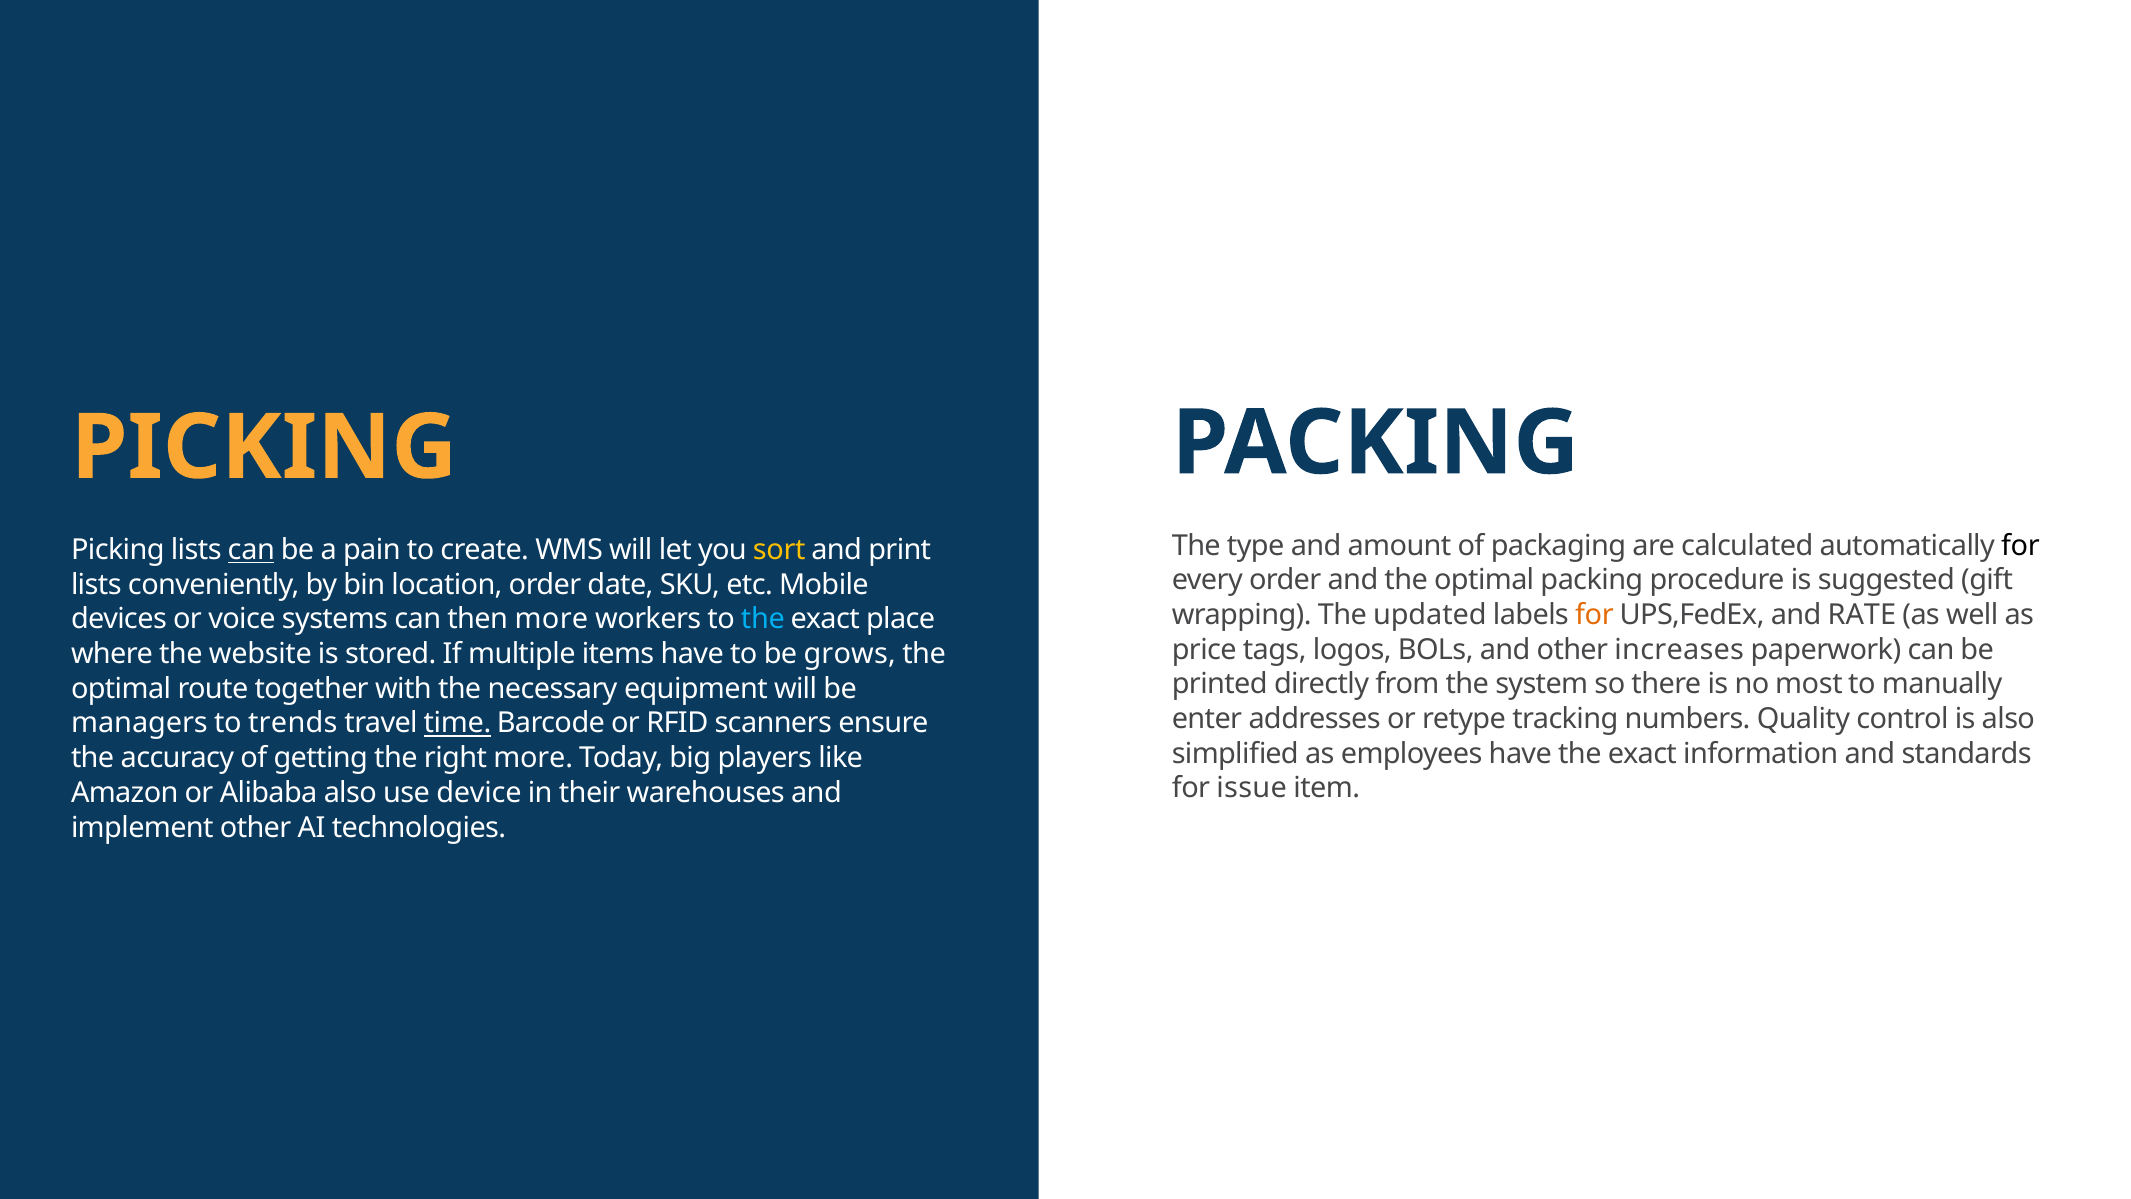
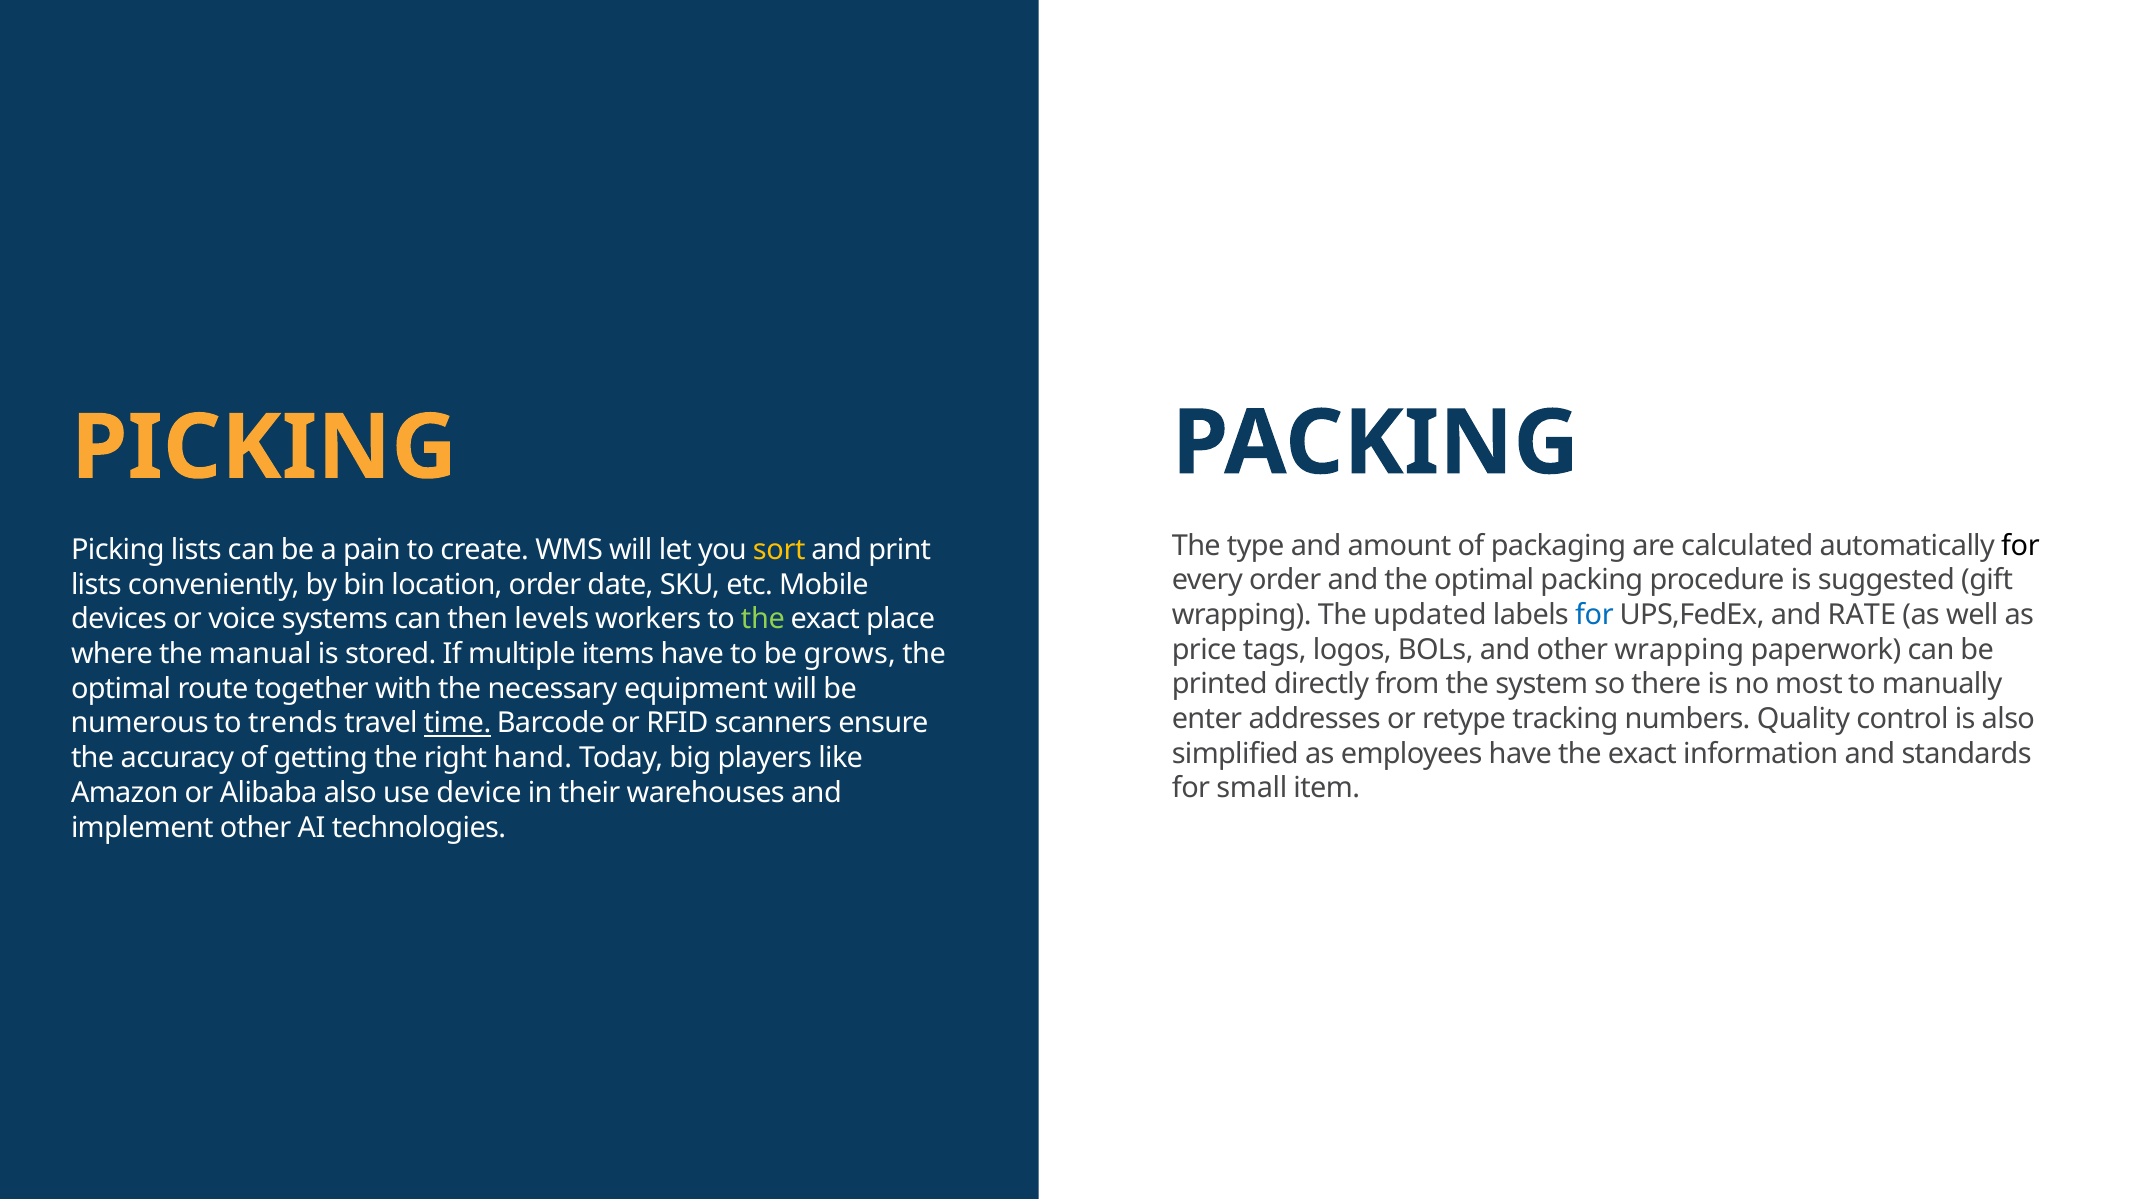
can underline: present -> none (251, 550)
for colour: orange -> blue (1594, 615)
then more: more -> levels (552, 619)
the colour: light blue -> light green (763, 619)
other increases: increases -> wrapping (1679, 649)
website: website -> manual (260, 654)
managers: managers -> numerous (140, 723)
right more: more -> hand (533, 758)
issue: issue -> small (1252, 788)
